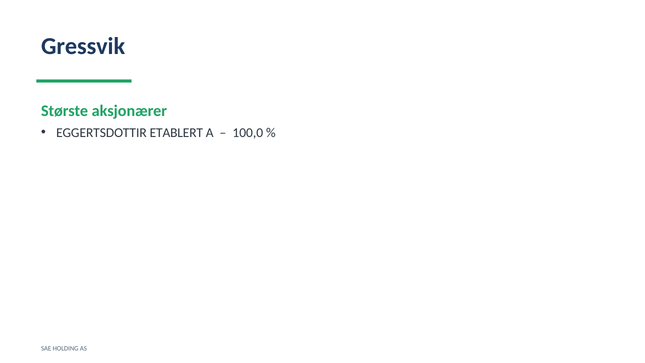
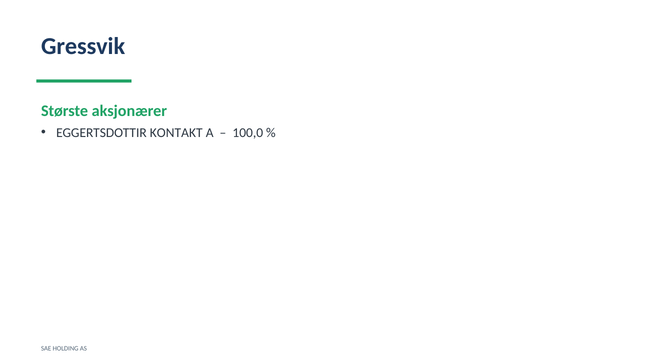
ETABLERT: ETABLERT -> KONTAKT (176, 133)
